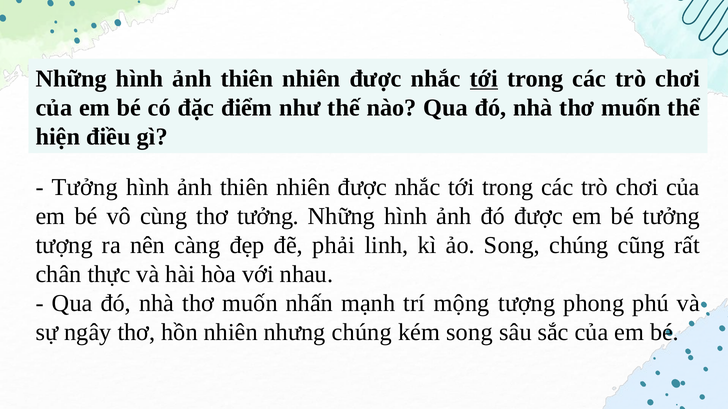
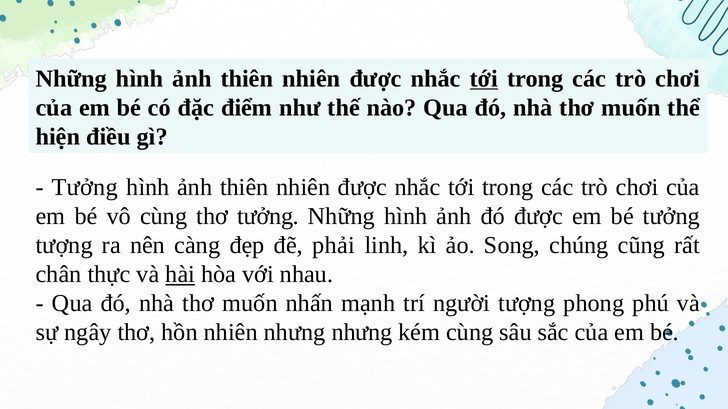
hài underline: none -> present (180, 275)
mộng: mộng -> người (462, 304)
nhưng chúng: chúng -> nhưng (362, 333)
kém song: song -> cùng (470, 333)
